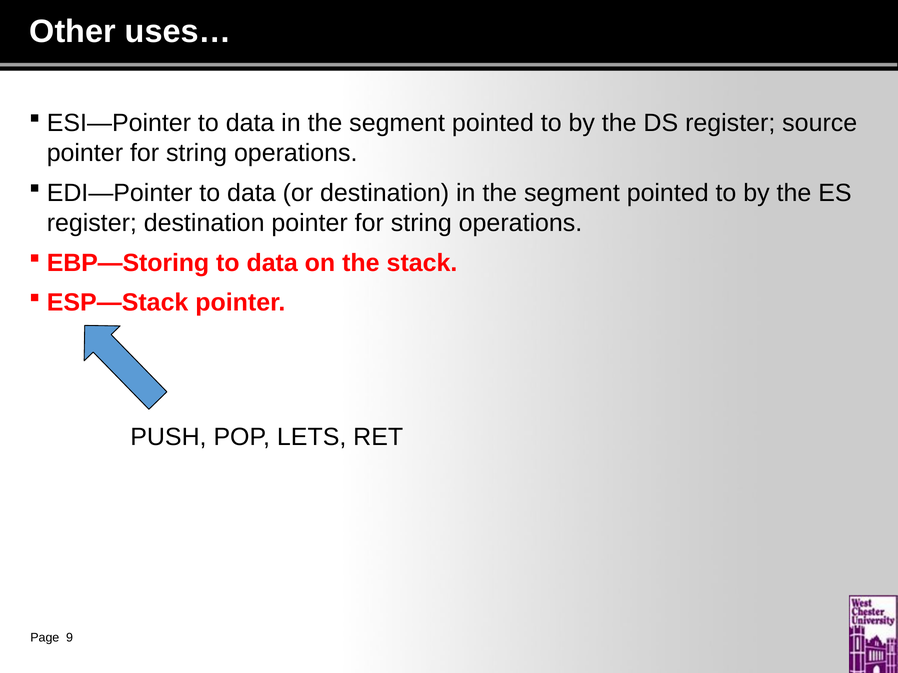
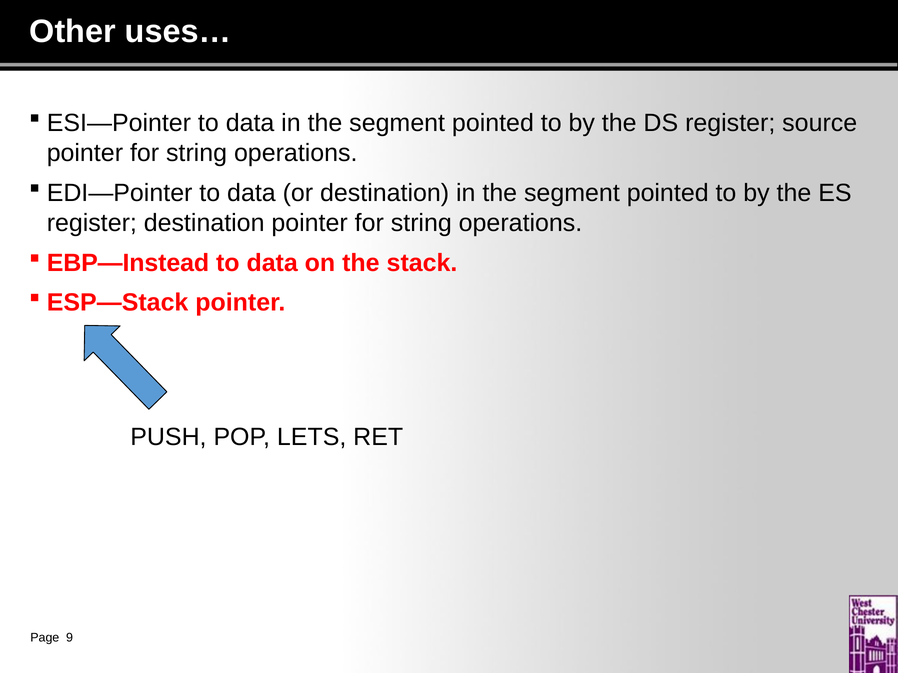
EBP—Storing: EBP—Storing -> EBP—Instead (128, 263)
